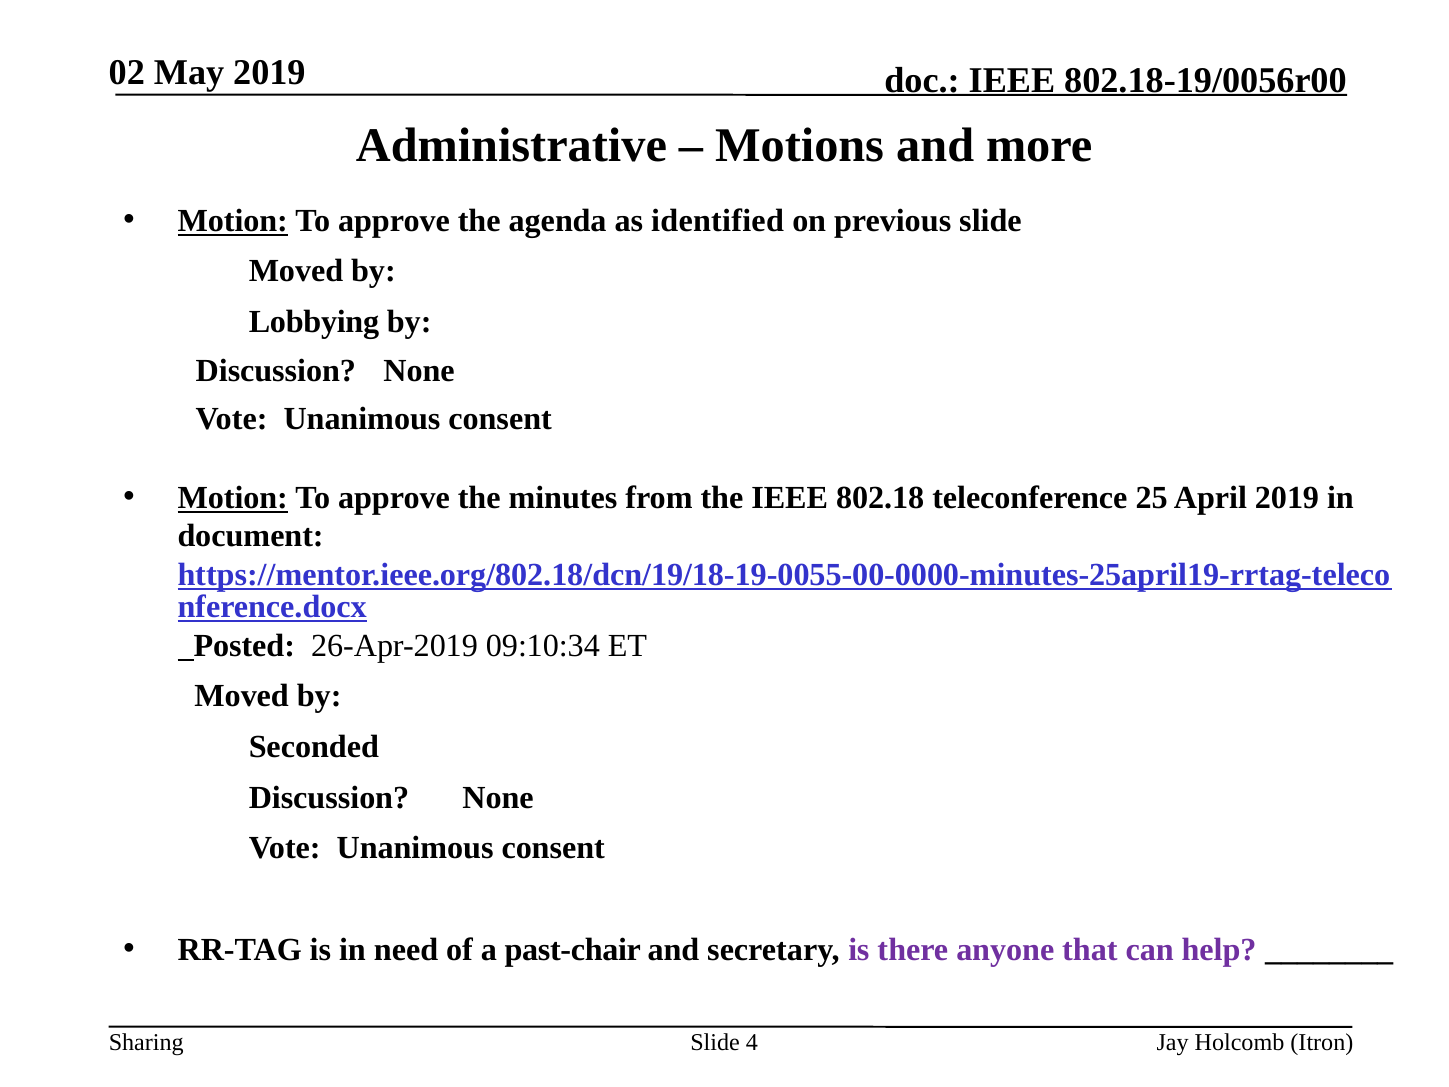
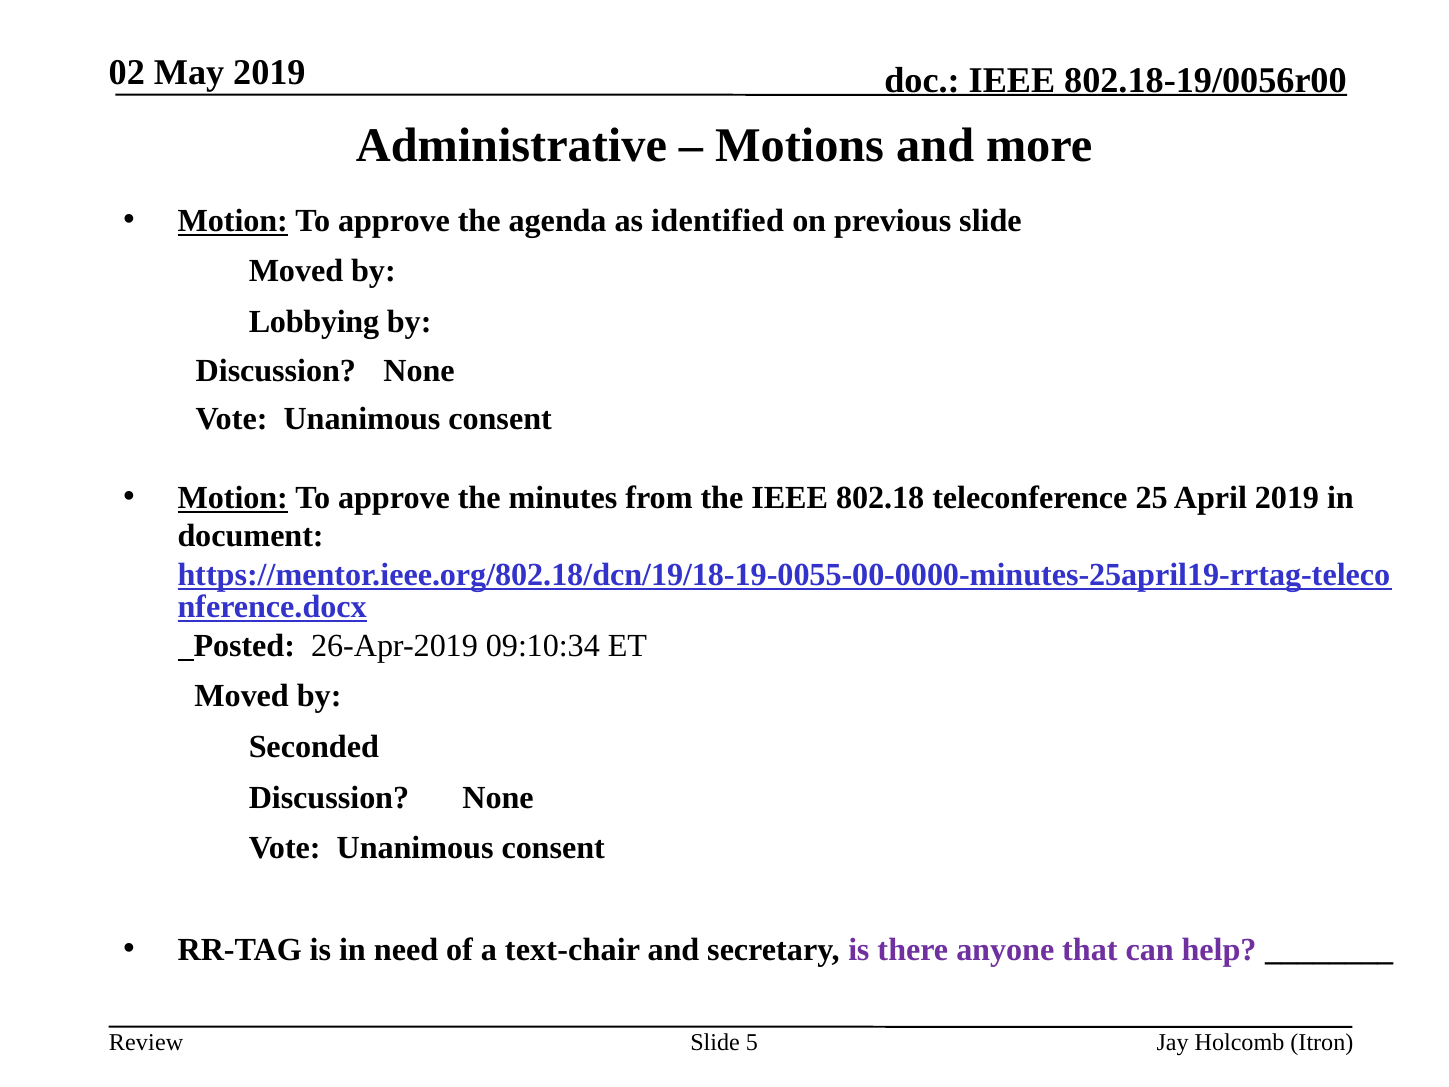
past-chair: past-chair -> text-chair (573, 950)
Sharing: Sharing -> Review (146, 1042)
4: 4 -> 5 (752, 1042)
